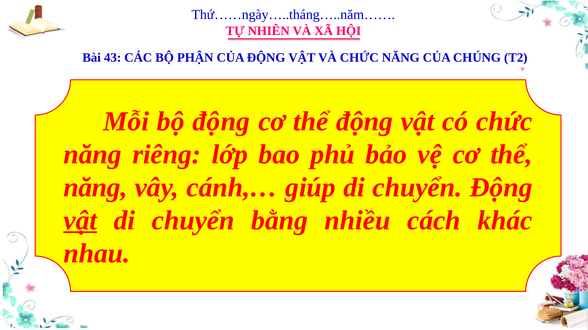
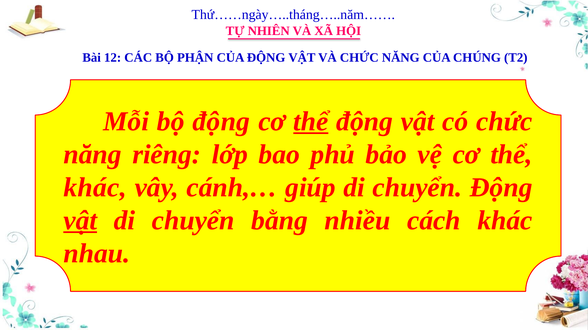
43: 43 -> 12 (113, 58)
thể underline: none -> present (311, 122)
năng: năng -> khác (95, 188)
